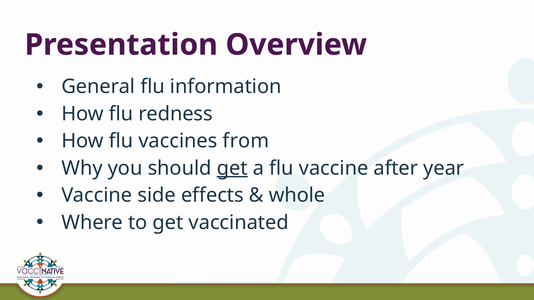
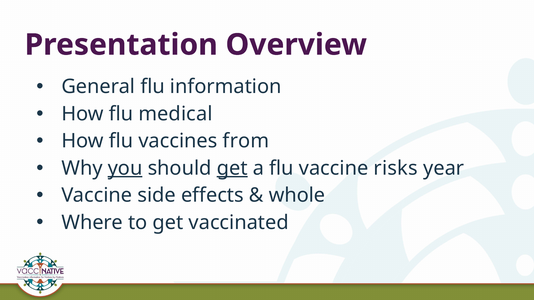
redness: redness -> medical (175, 114)
you underline: none -> present (125, 168)
after: after -> risks (396, 168)
